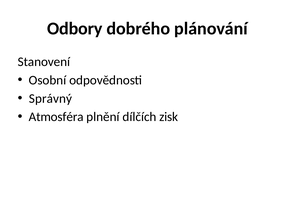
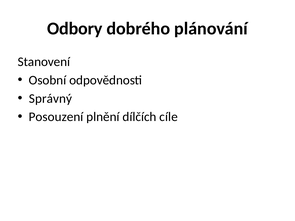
Atmosféra: Atmosféra -> Posouzení (56, 117)
zisk: zisk -> cíle (169, 117)
